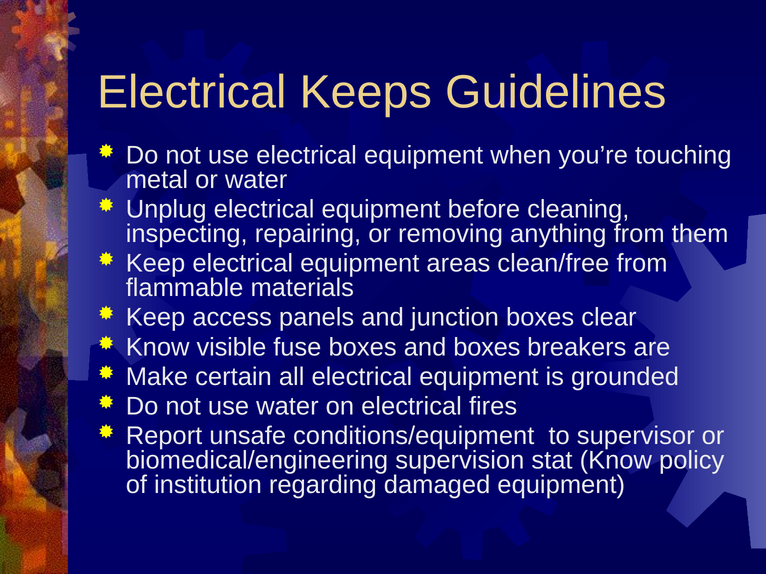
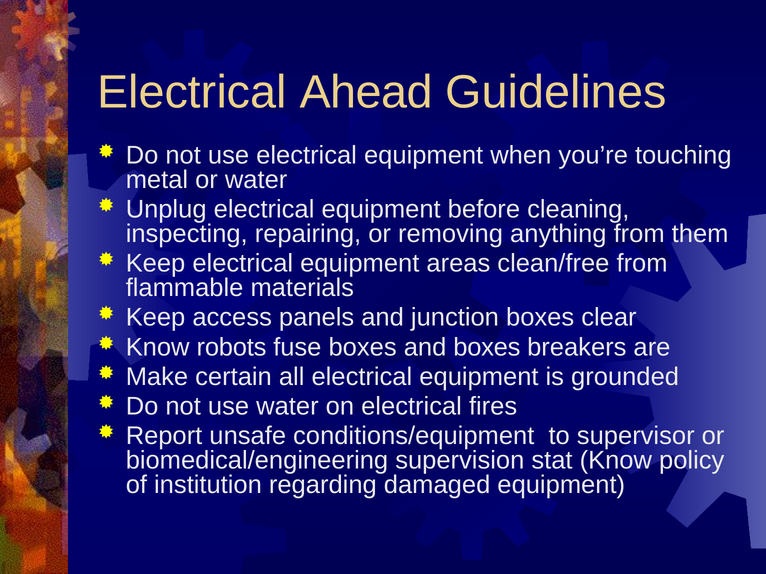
Keeps: Keeps -> Ahead (366, 93)
visible: visible -> robots (232, 347)
